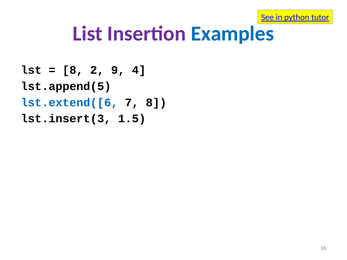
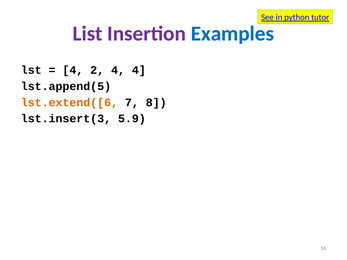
8: 8 -> 4 (73, 70)
2 9: 9 -> 4 (118, 70)
lst.extend([6 colour: blue -> orange (69, 103)
1.5: 1.5 -> 5.9 (132, 119)
